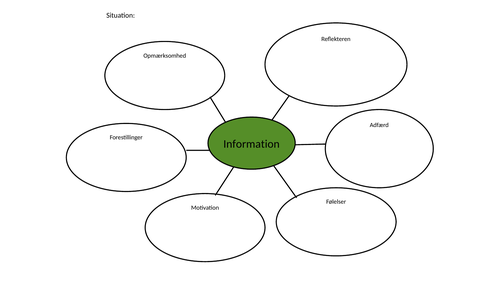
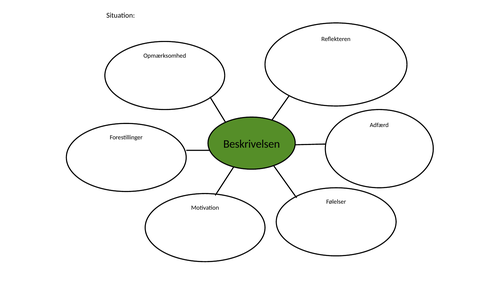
Information: Information -> Beskrivelsen (252, 144)
